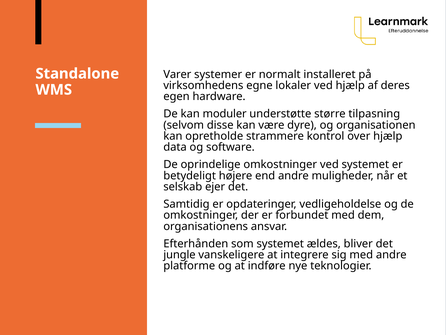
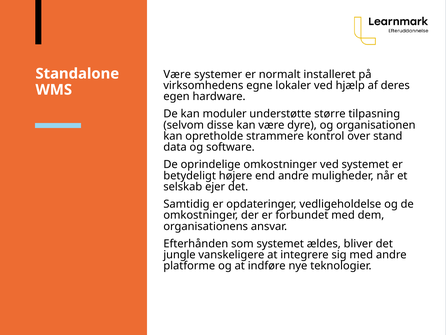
Varer: Varer -> Være (177, 74)
over hjælp: hjælp -> stand (388, 136)
